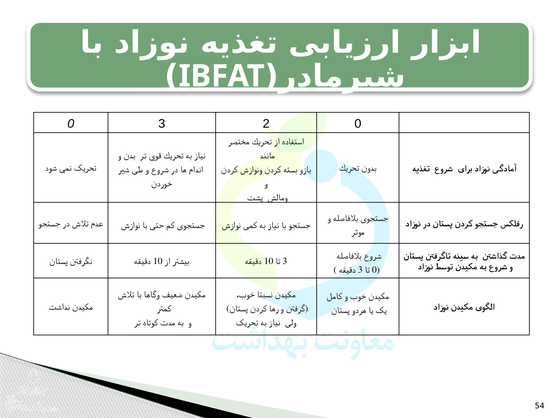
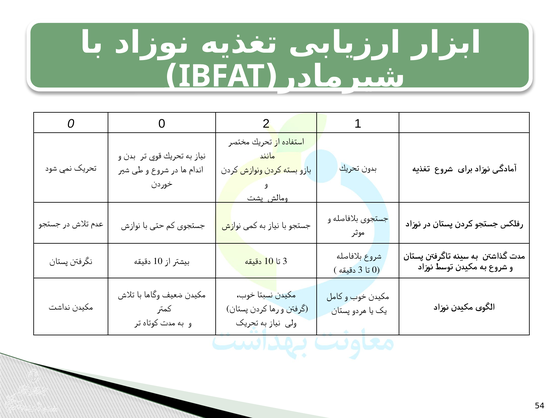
0 3: 3 -> 0 (162, 124)
2 0: 0 -> 1 (358, 124)
